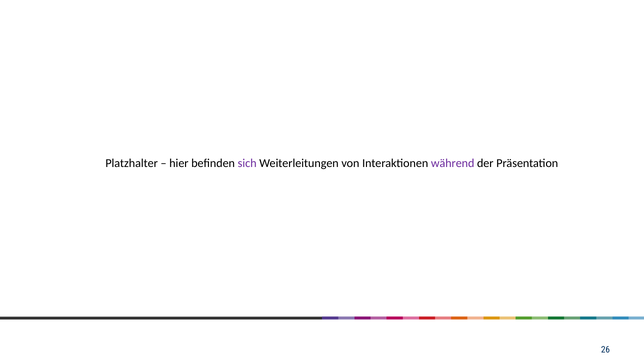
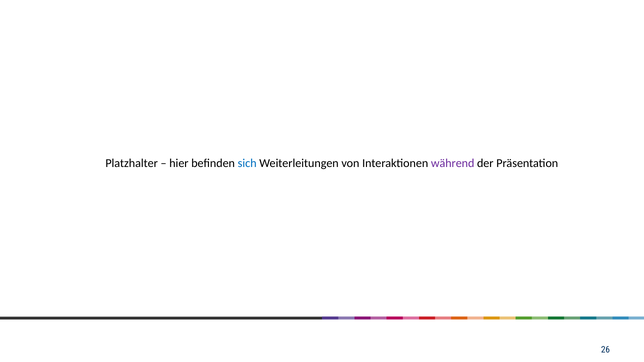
sich colour: purple -> blue (247, 163)
